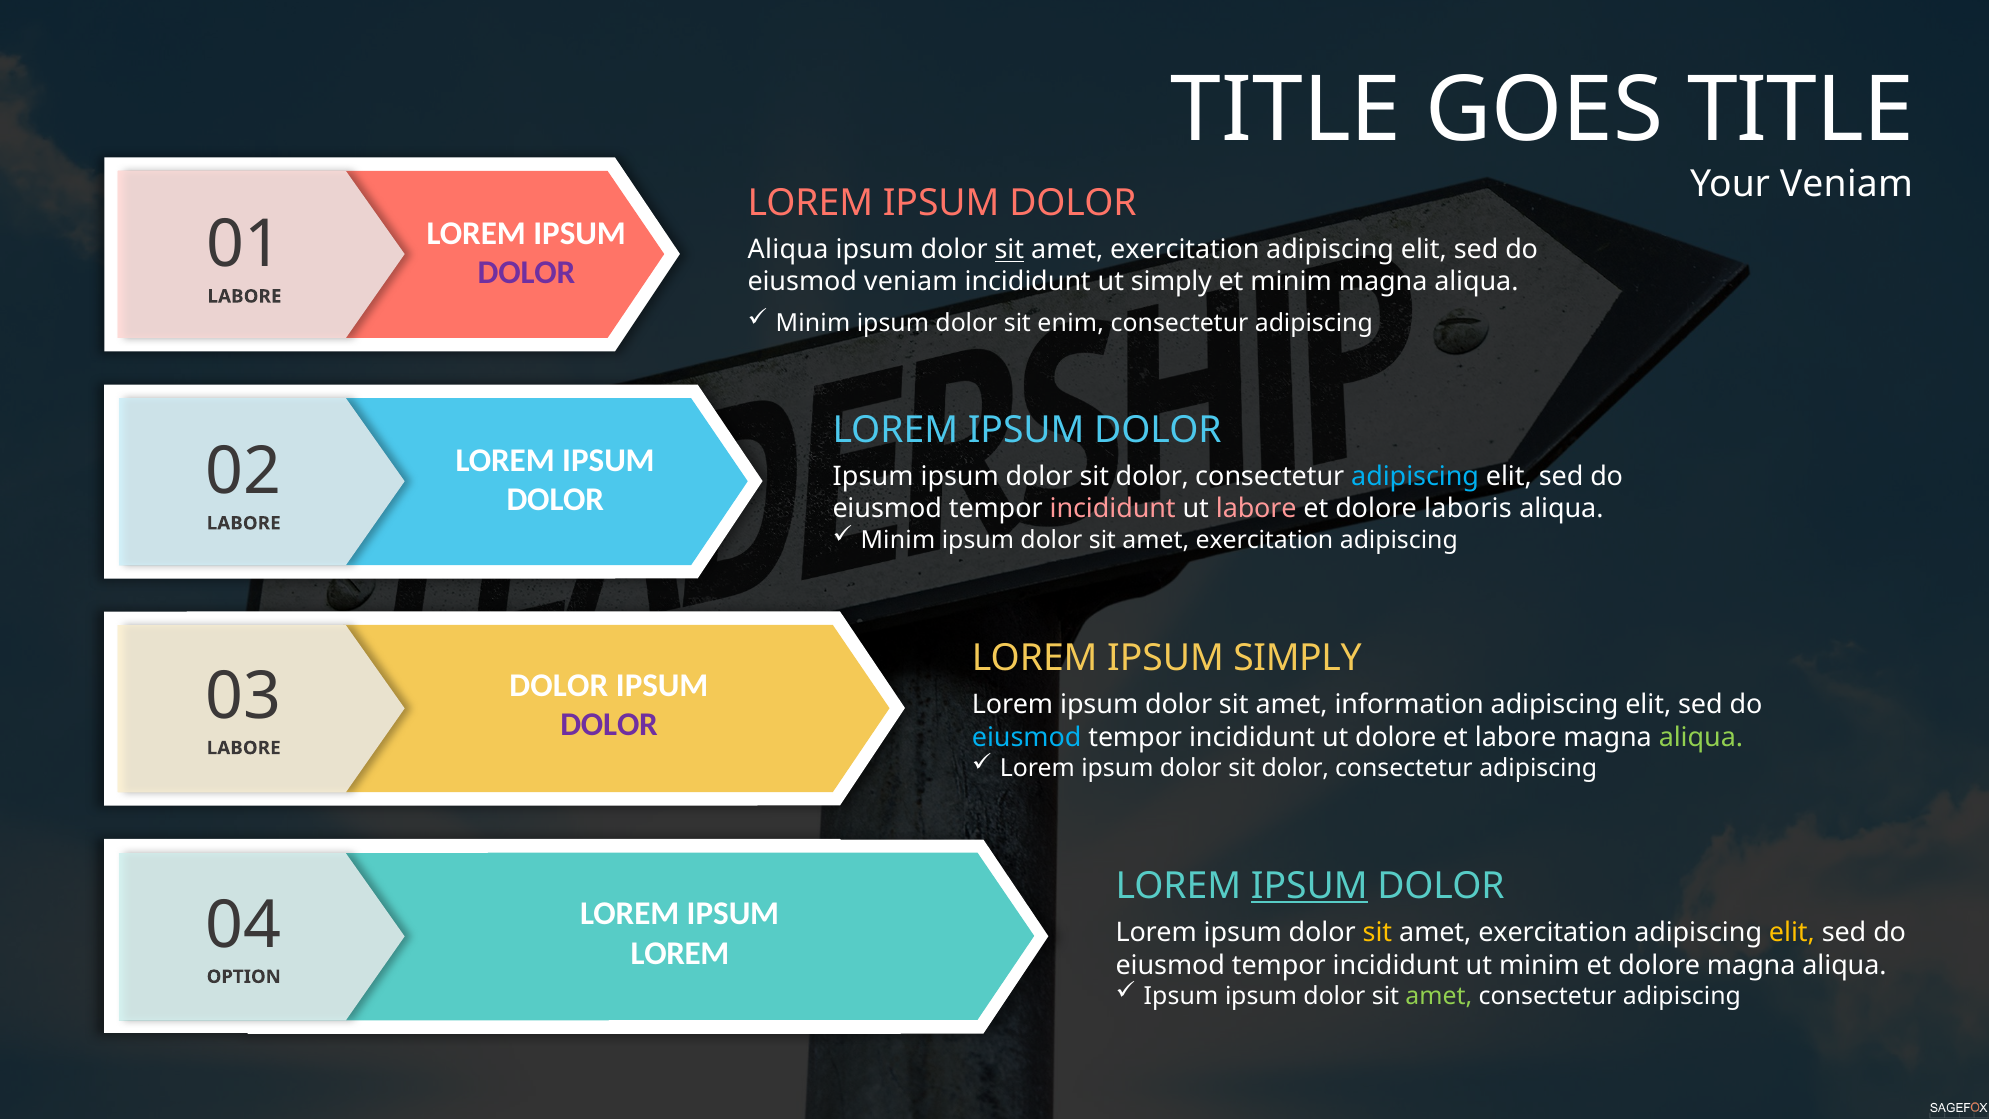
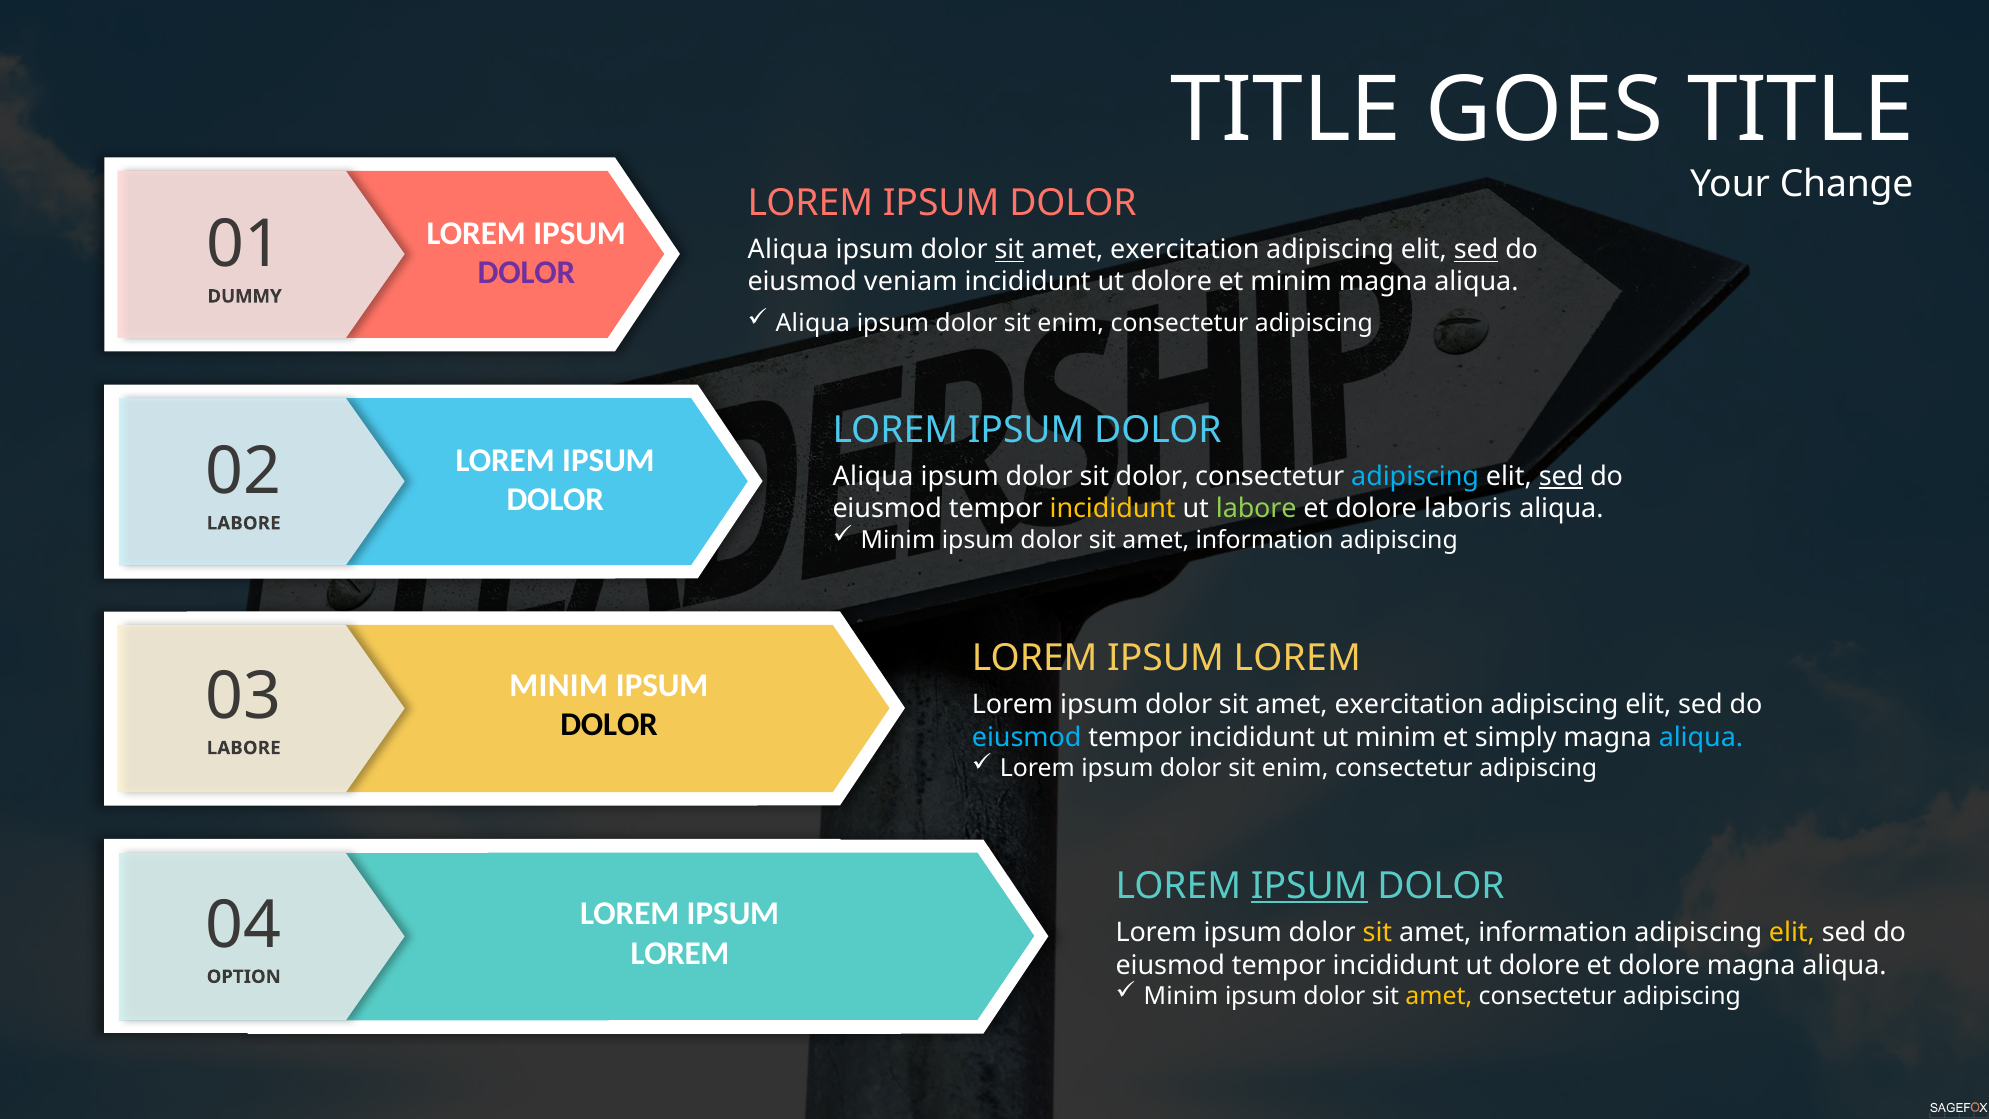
Your Veniam: Veniam -> Change (1847, 184)
sed underline: none -> present (1476, 250)
simply: simply -> dolore (1171, 282)
LABORE: LABORE -> DUMMY (245, 296)
Minim: Minim -> Aliqua (813, 323)
Ipsum: Ipsum -> Aliqua (873, 476)
sed underline: none -> present (1561, 476)
incididunt colour: pink -> yellow (1113, 509)
labore colour: pink -> light green (1256, 509)
exercitation: exercitation -> information (1264, 540)
SIMPLY: SIMPLY -> LOREM (1297, 658)
DOLOR: DOLOR -> MINIM (559, 685)
information: information -> exercitation (1409, 705)
DOLOR colour: purple -> black (609, 725)
ut dolore: dolore -> minim (1396, 737)
et labore: labore -> simply (1516, 737)
aliqua colour: light green -> light blue (1701, 737)
dolor: dolor -> enim (1295, 768)
exercitation: exercitation -> information (1553, 933)
tempor incididunt ut minim: minim -> dolore (1539, 965)
Ipsum: Ipsum -> Minim (1181, 996)
amet colour: light green -> yellow (1439, 996)
